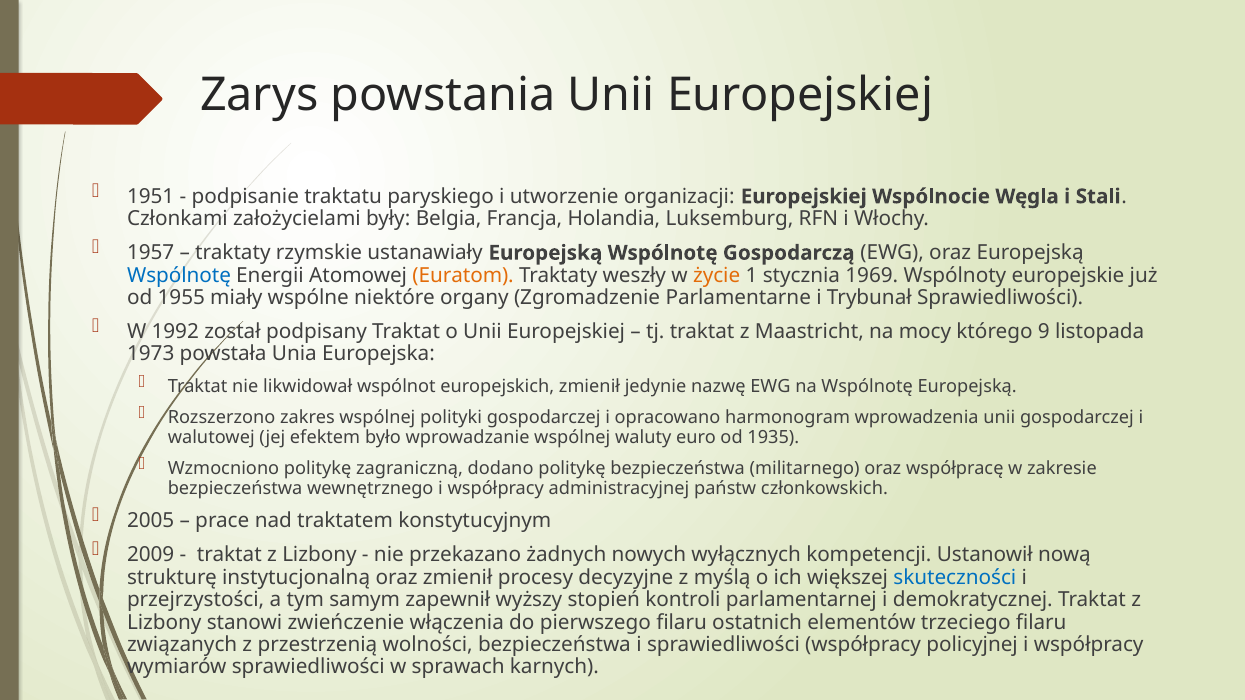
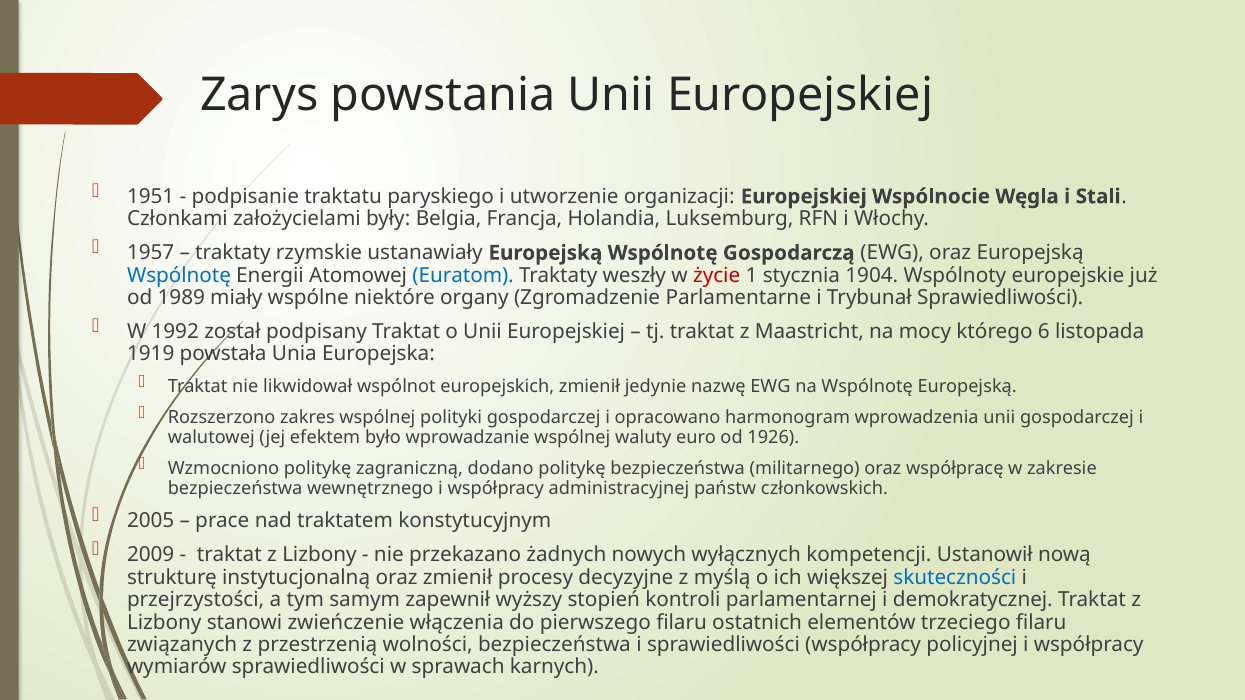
Euratom colour: orange -> blue (463, 275)
życie colour: orange -> red (717, 275)
1969: 1969 -> 1904 (872, 275)
1955: 1955 -> 1989 (181, 298)
9: 9 -> 6 (1044, 332)
1973: 1973 -> 1919 (151, 354)
1935: 1935 -> 1926 (773, 437)
